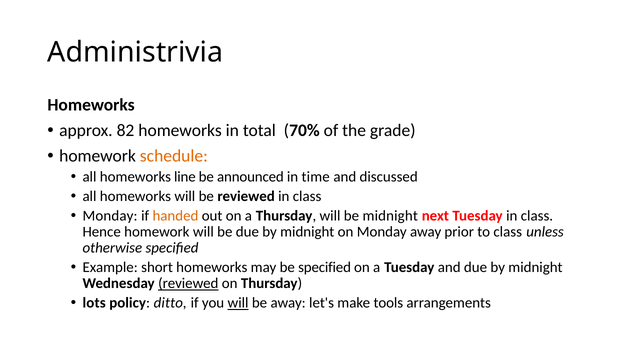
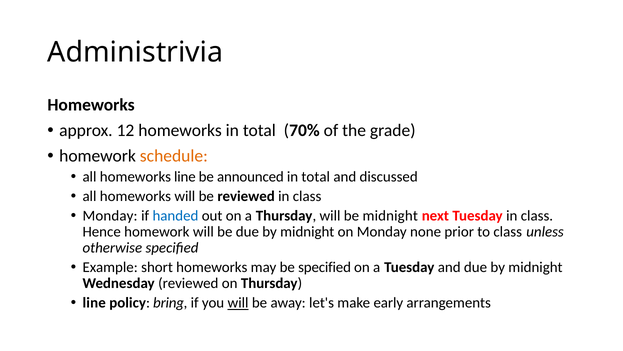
82: 82 -> 12 (125, 130)
time: time -> total (316, 177)
handed colour: orange -> blue (175, 215)
Monday away: away -> none (426, 231)
reviewed underline: present -> none (188, 283)
lots: lots -> line (94, 302)
ditto: ditto -> bring (170, 302)
tools: tools -> early (388, 302)
